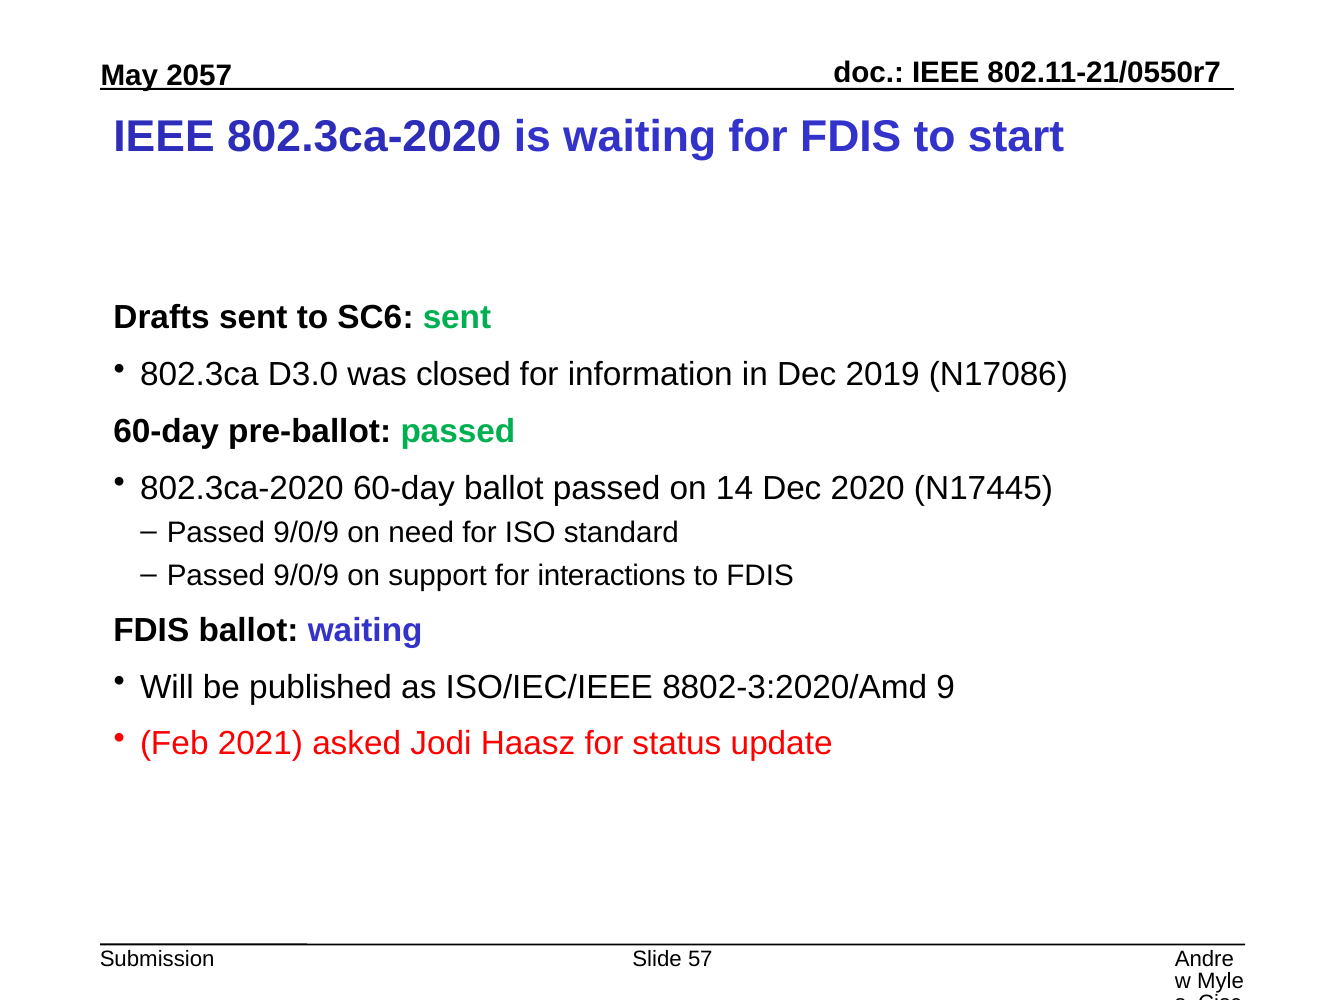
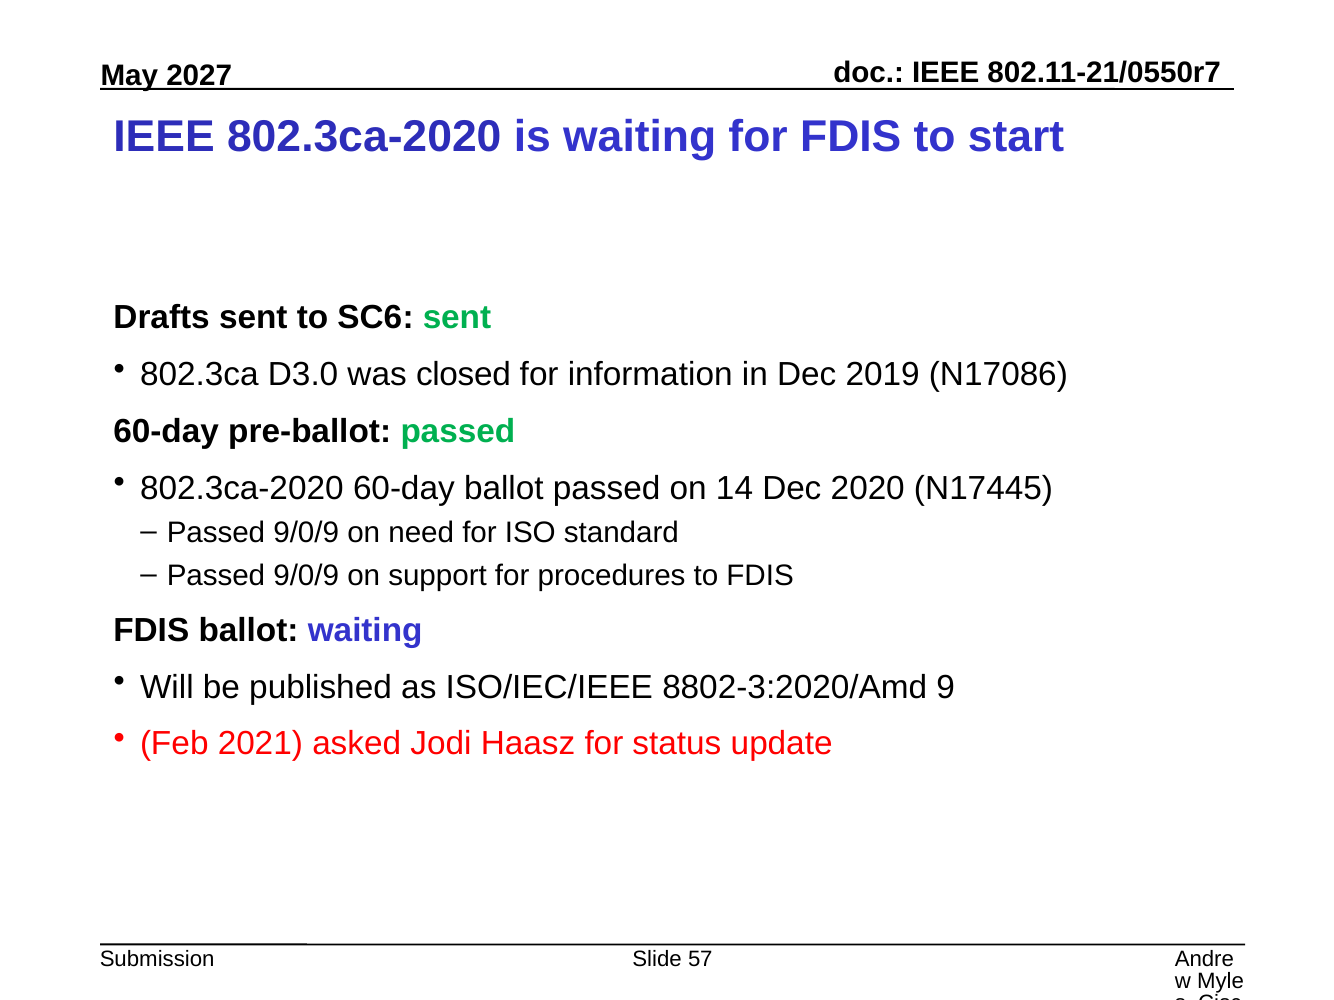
2057: 2057 -> 2027 (199, 76)
interactions: interactions -> procedures (612, 576)
